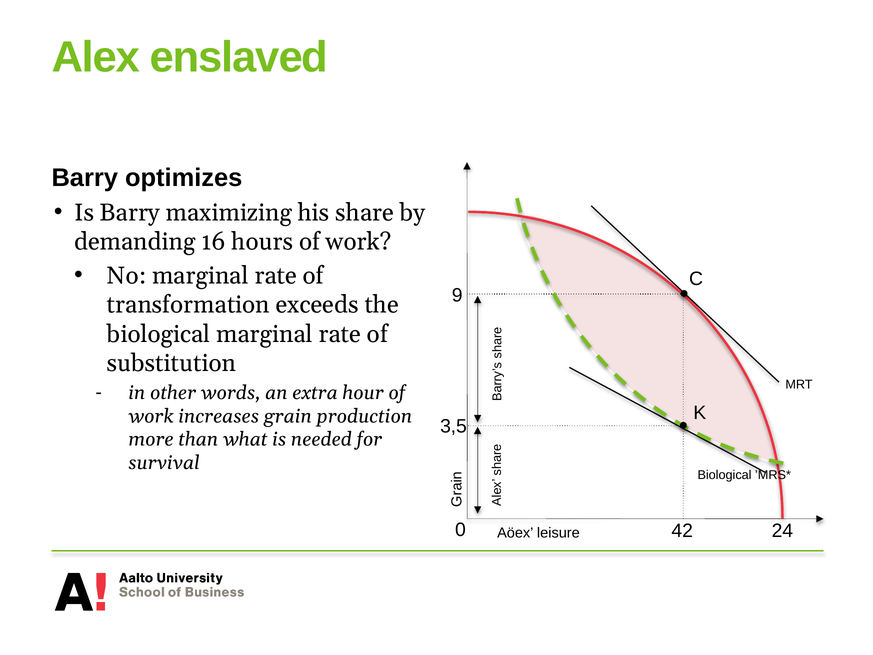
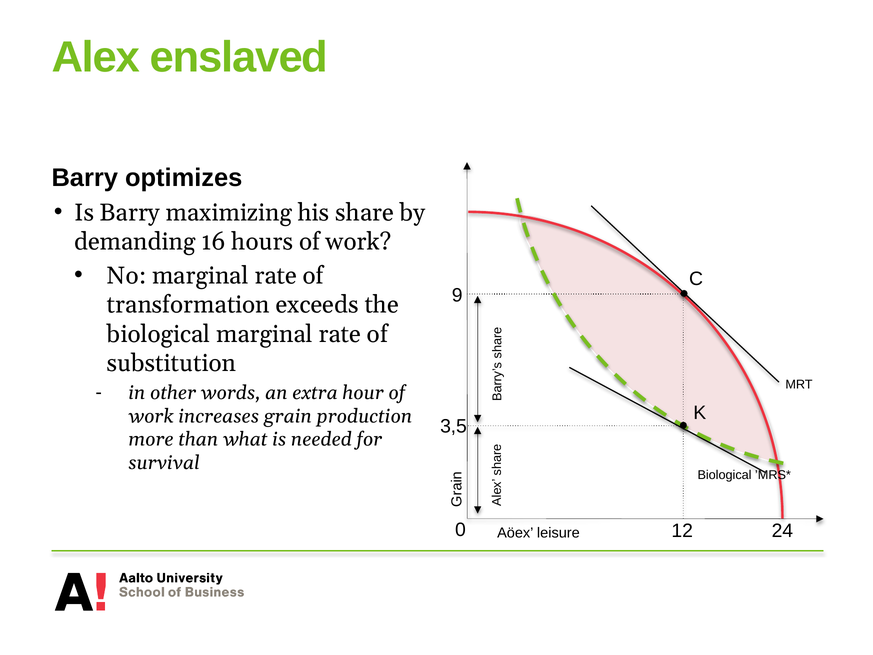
42: 42 -> 12 (682, 531)
